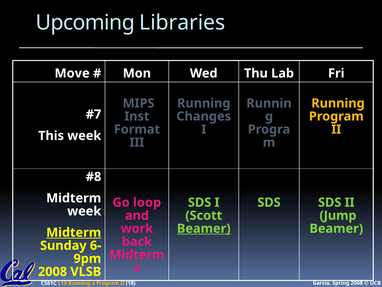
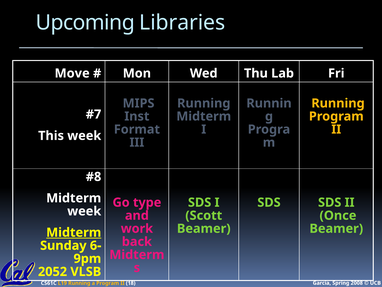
Changes: Changes -> Midterm (204, 116)
loop: loop -> type (147, 202)
Jump: Jump -> Once (338, 215)
Beamer underline: present -> none (204, 228)
2008: 2008 -> 2052 (53, 271)
